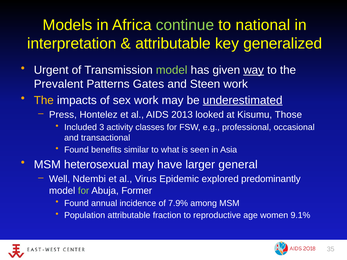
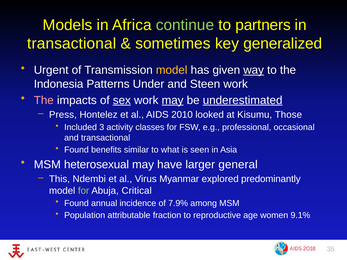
national: national -> partners (263, 25)
interpretation: interpretation -> transactional (72, 44)
attributable: attributable -> sometimes (173, 44)
model colour: light green -> yellow (172, 70)
Prevalent: Prevalent -> Indonesia (59, 84)
Gates: Gates -> Under (149, 84)
The colour: yellow -> pink (44, 100)
sex underline: none -> present (122, 100)
may underline: none -> present (173, 100)
2013: 2013 -> 2010 (182, 115)
Well: Well -> This (59, 179)
Epidemic: Epidemic -> Myanmar (179, 179)
Former: Former -> Critical (137, 191)
